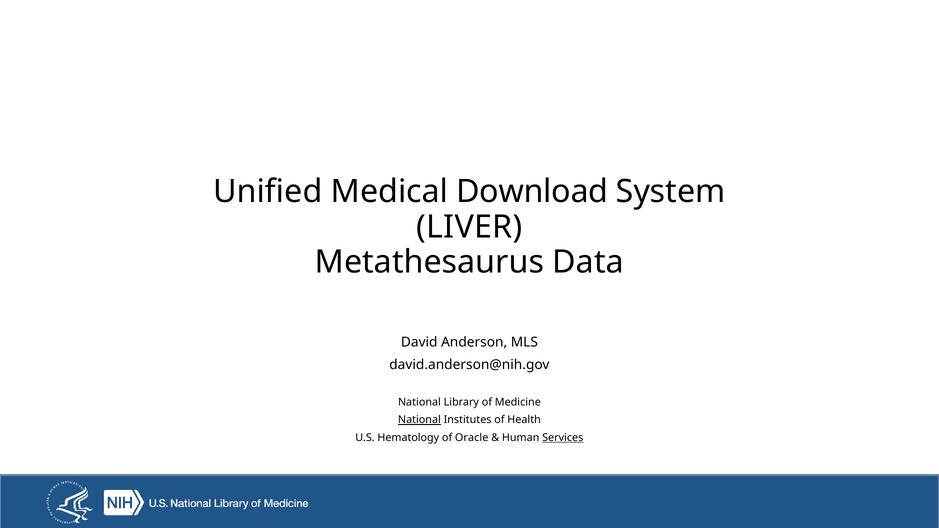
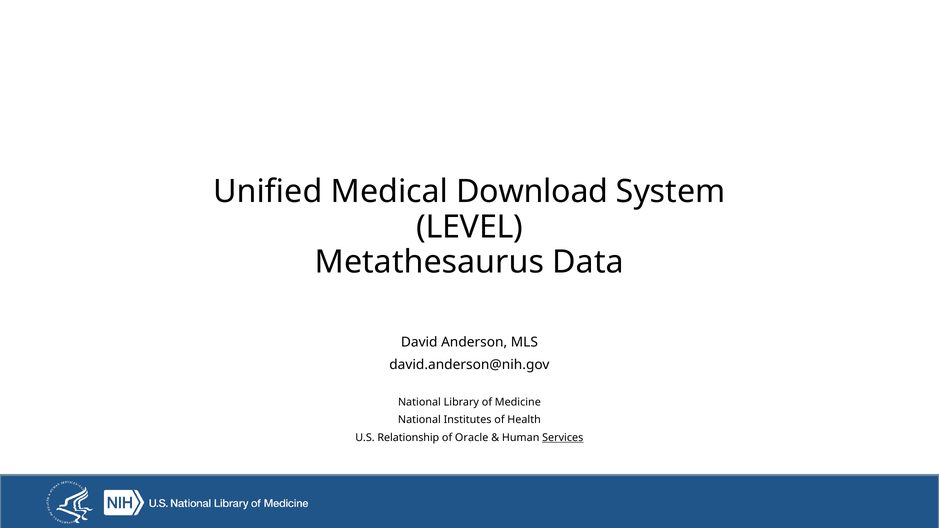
LIVER: LIVER -> LEVEL (470, 227)
National underline: present -> none (419, 420)
Hematology: Hematology -> Relationship (408, 438)
